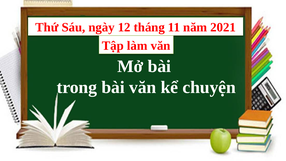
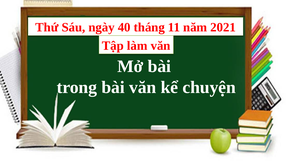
12: 12 -> 40 (124, 27)
